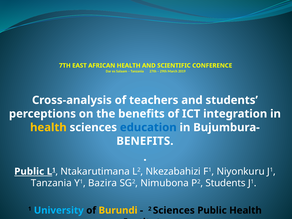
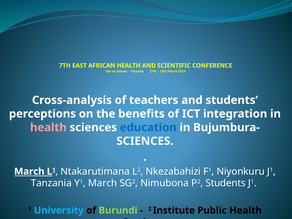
health colour: yellow -> pink (48, 127)
BENEFITS: BENEFITS -> SCIENCES (145, 141)
Public: Public -> March (29, 171)
Y1 Bazira: Bazira -> March (103, 183)
Burundi colour: yellow -> light green (118, 210)
2 Sciences: Sciences -> Institute (174, 210)
